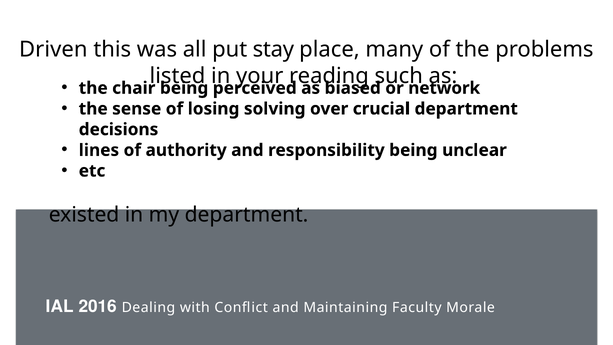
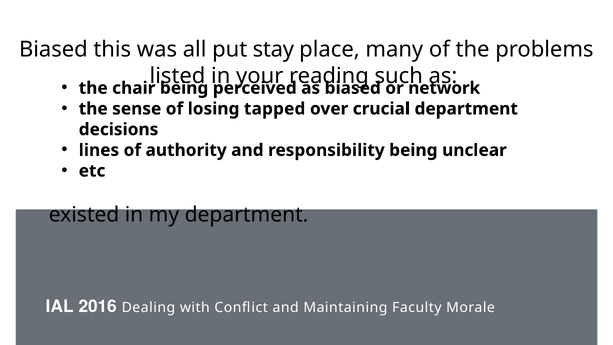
Driven: Driven -> Biased (53, 49)
solving: solving -> tapped (275, 109)
